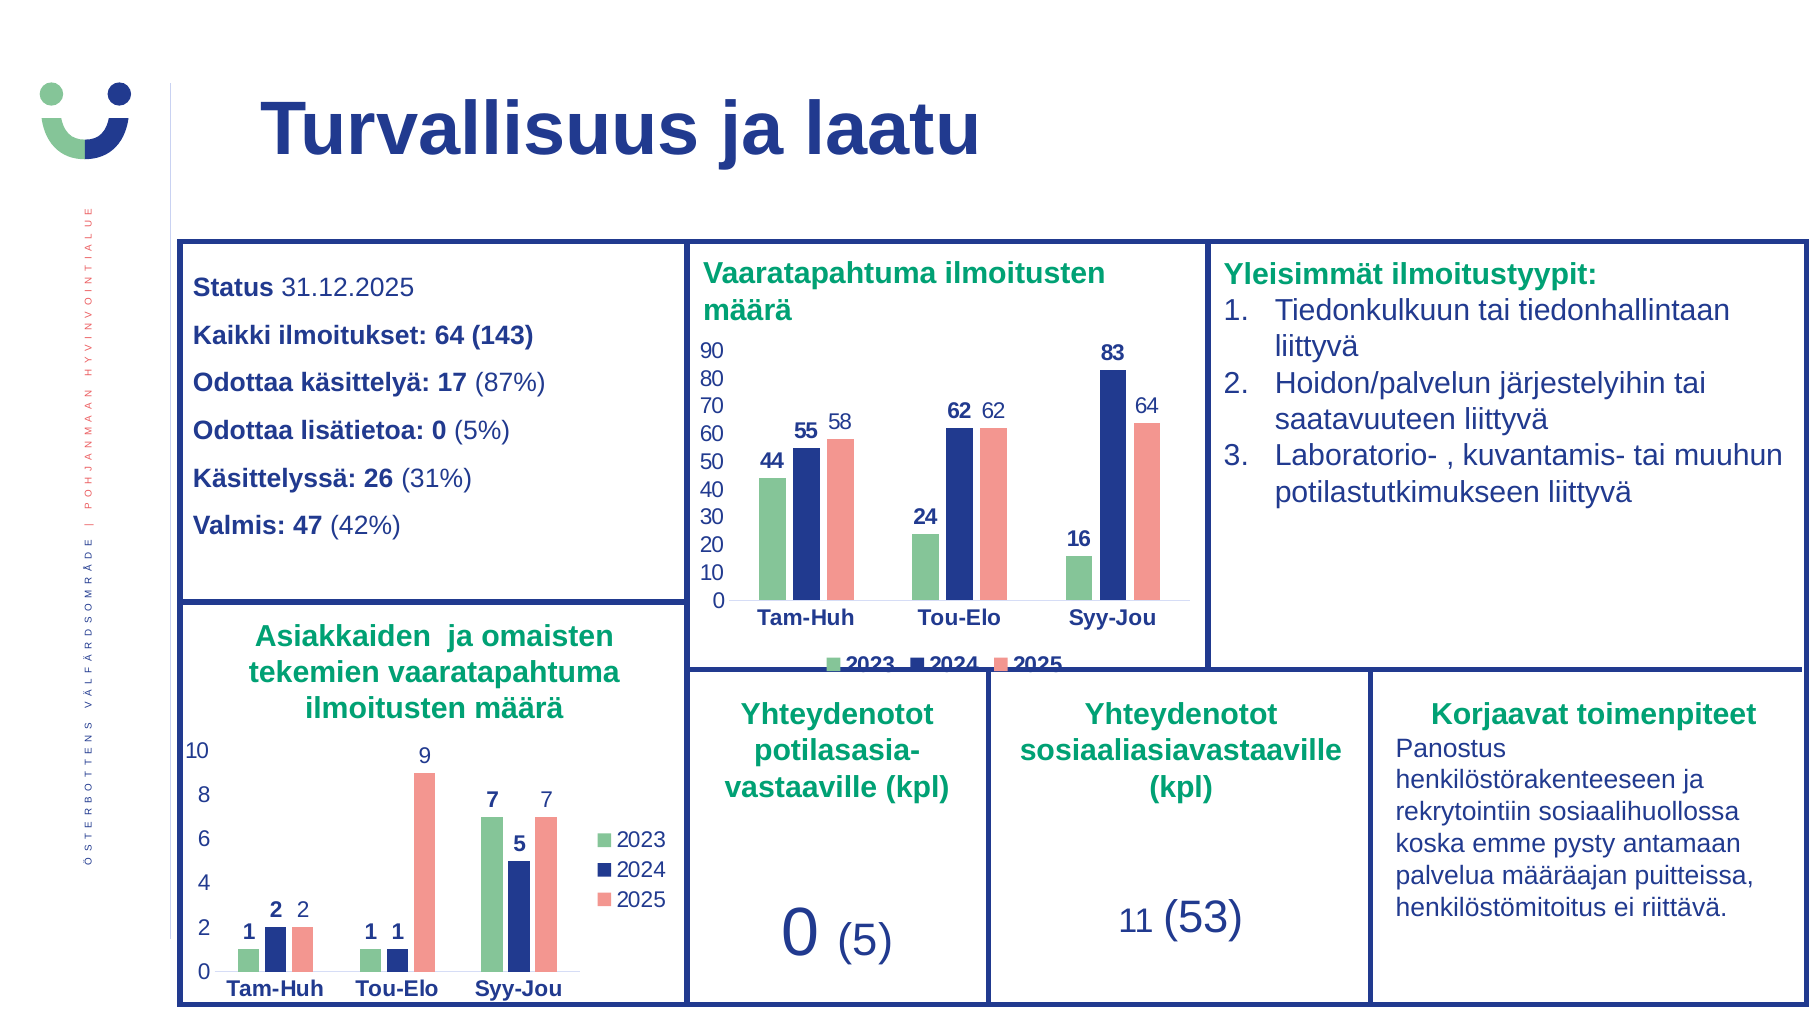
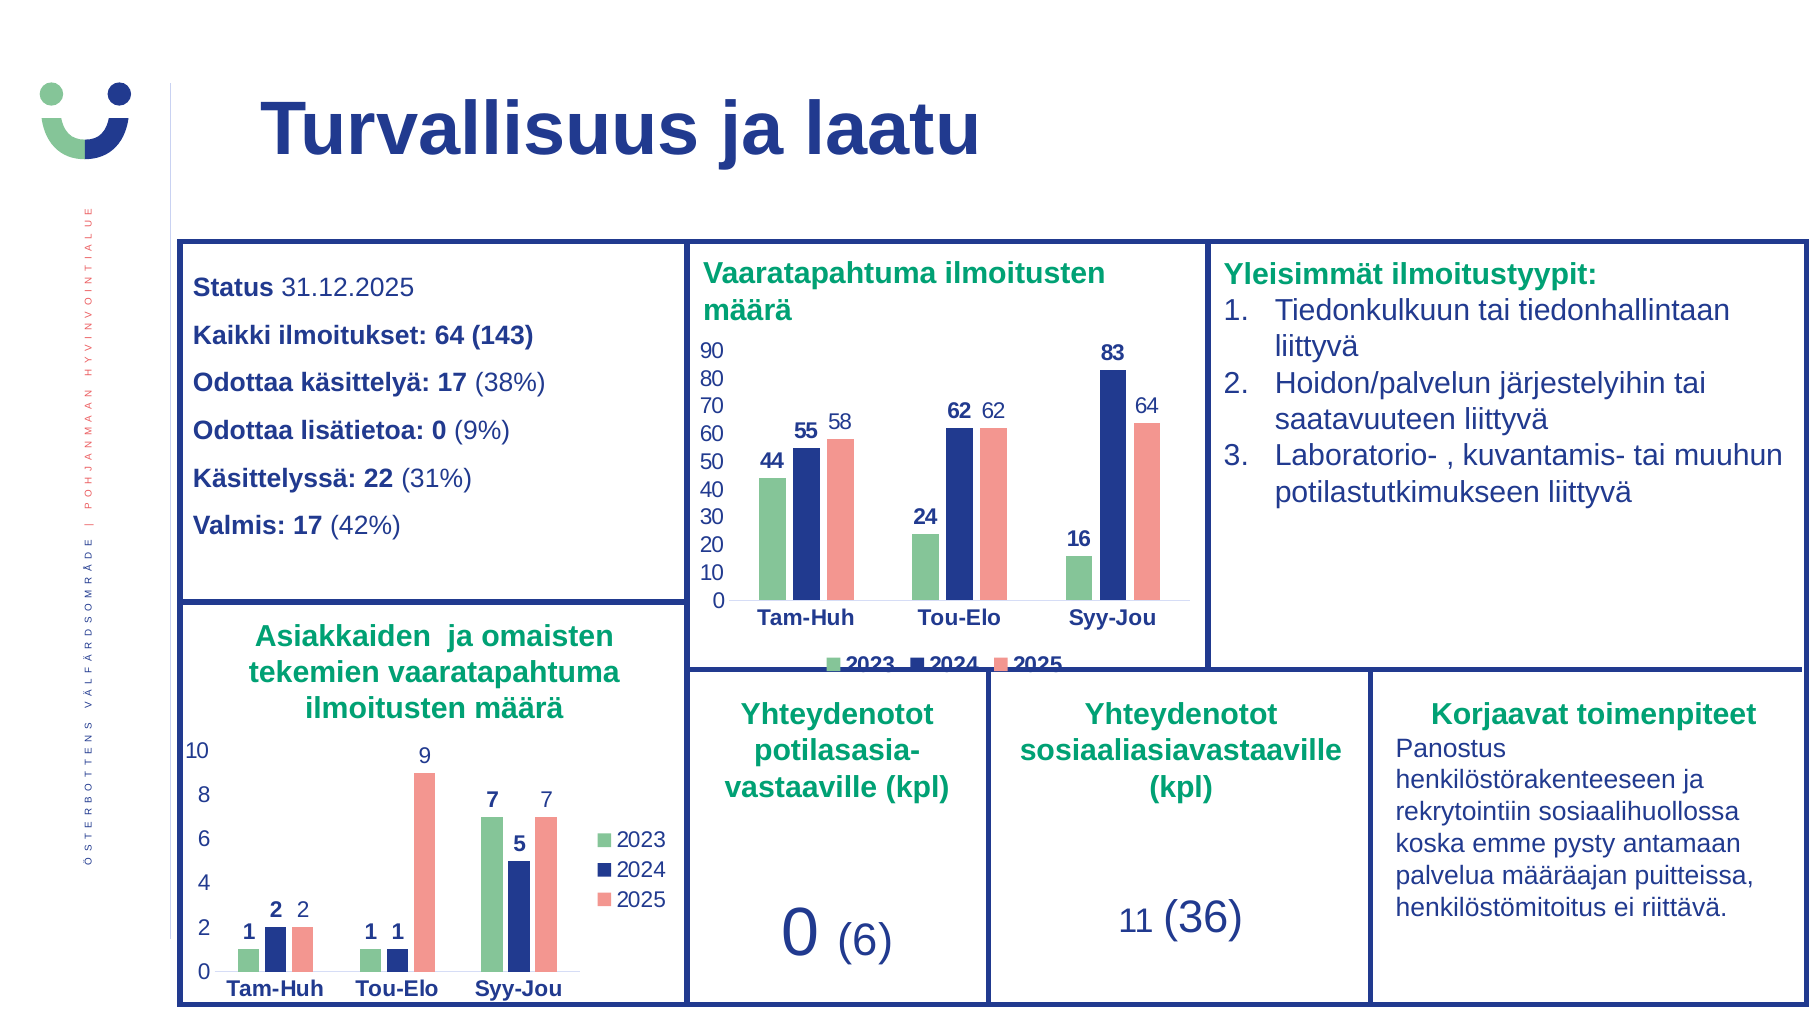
87%: 87% -> 38% (510, 383)
5%: 5% -> 9% (482, 431)
26: 26 -> 22 (379, 478)
Valmis 47: 47 -> 17 (308, 526)
0 5: 5 -> 6 (866, 940)
53: 53 -> 36 (1204, 917)
